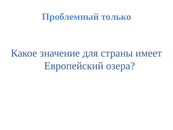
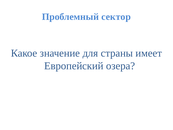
только: только -> сектор (116, 17)
